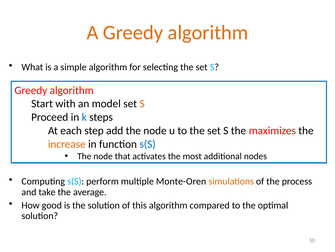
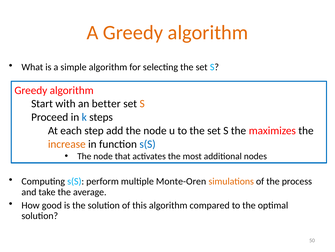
model: model -> better (106, 103)
